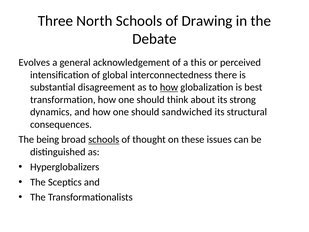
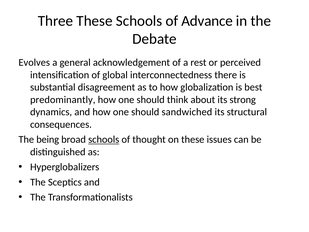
Three North: North -> These (94, 21)
Drawing: Drawing -> Advance (207, 21)
this: this -> rest (198, 63)
how underline: present -> none (169, 87)
transformation: transformation -> predominantly (63, 100)
